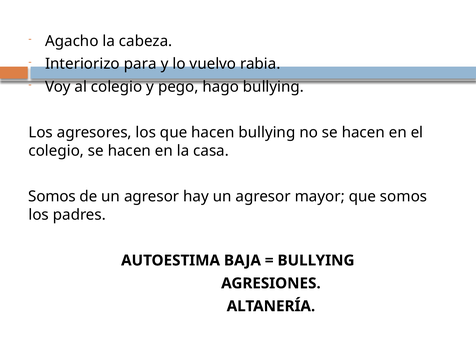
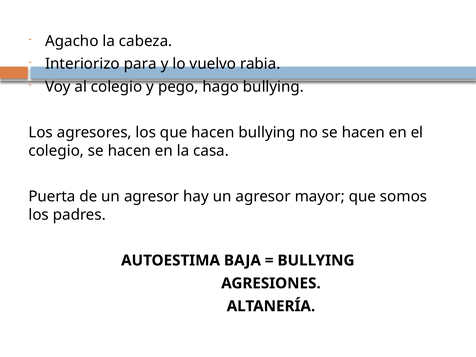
Somos: Somos -> Puerta (52, 196)
